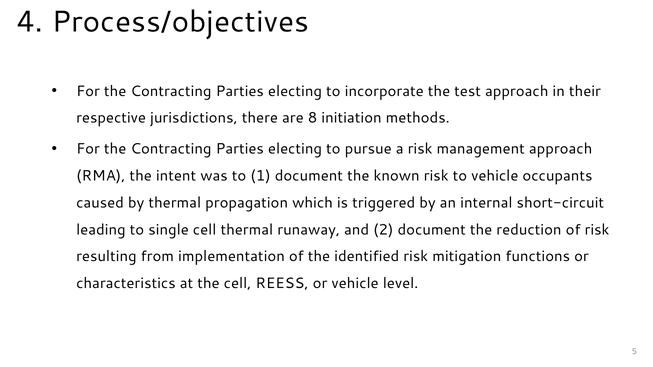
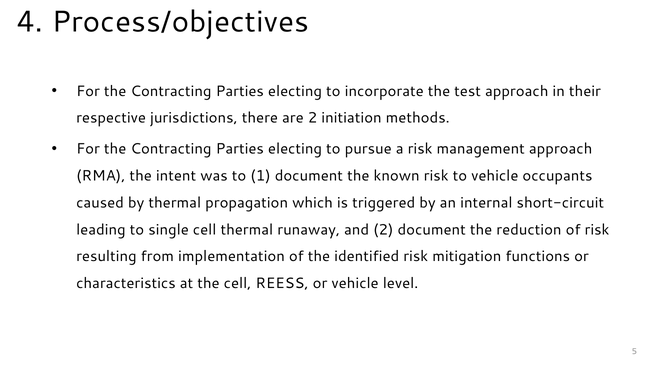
are 8: 8 -> 2 (313, 118)
